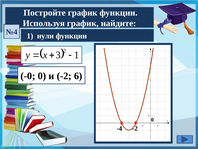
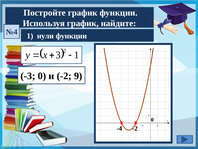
-0: -0 -> -3 (28, 76)
6: 6 -> 9 (78, 76)
